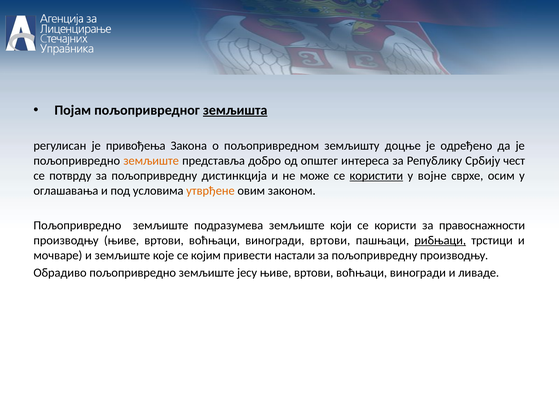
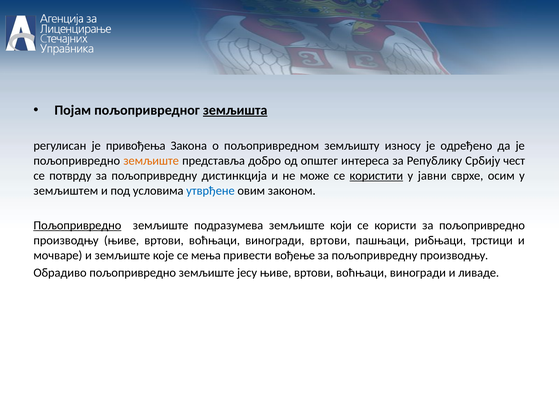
доцње: доцње -> износу (403, 146)
војне: војне -> јавни (432, 175)
оглашавања: оглашавања -> земљиштем (66, 190)
утврђене colour: orange -> blue (210, 190)
Пољопривредно underline: none -> present (77, 225)
за правоснажности: правоснажности -> пољопривредно (482, 225)
рибњаци underline: present -> none (440, 240)
којим: којим -> мења (206, 255)
настали: настали -> вођење (295, 255)
